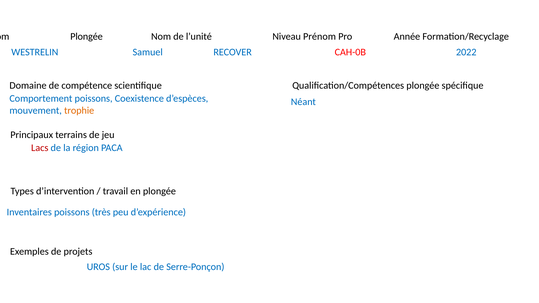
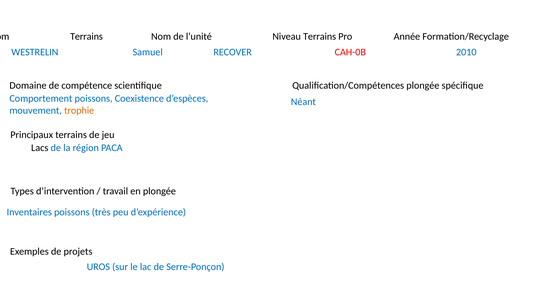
Plongée: Plongée -> Terrains (87, 37)
Niveau Prénom: Prénom -> Terrains (320, 37)
2022: 2022 -> 2010 (466, 52)
Lacs colour: red -> black (40, 148)
